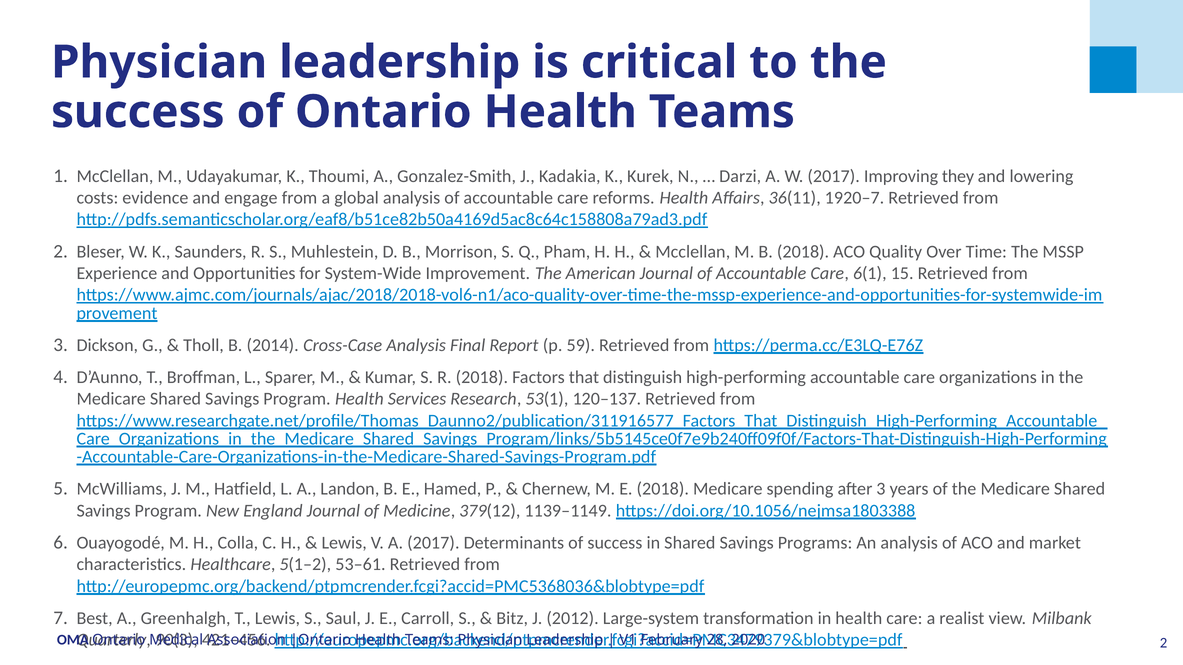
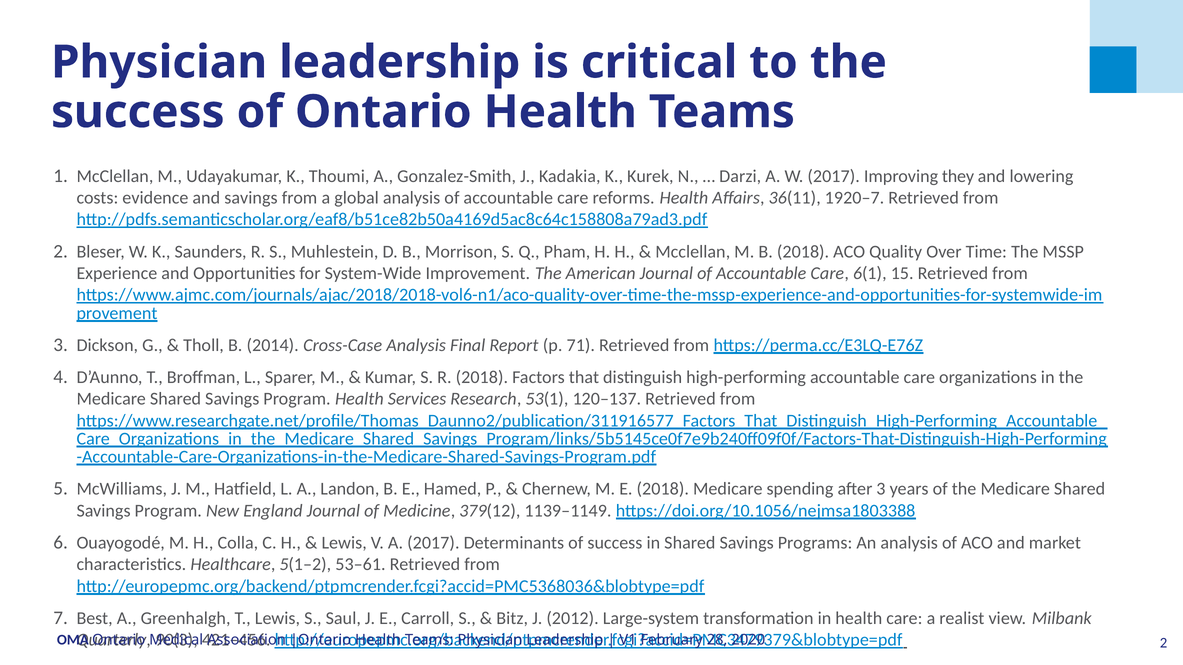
and engage: engage -> savings (251, 198)
59: 59 -> 71 (581, 345)
